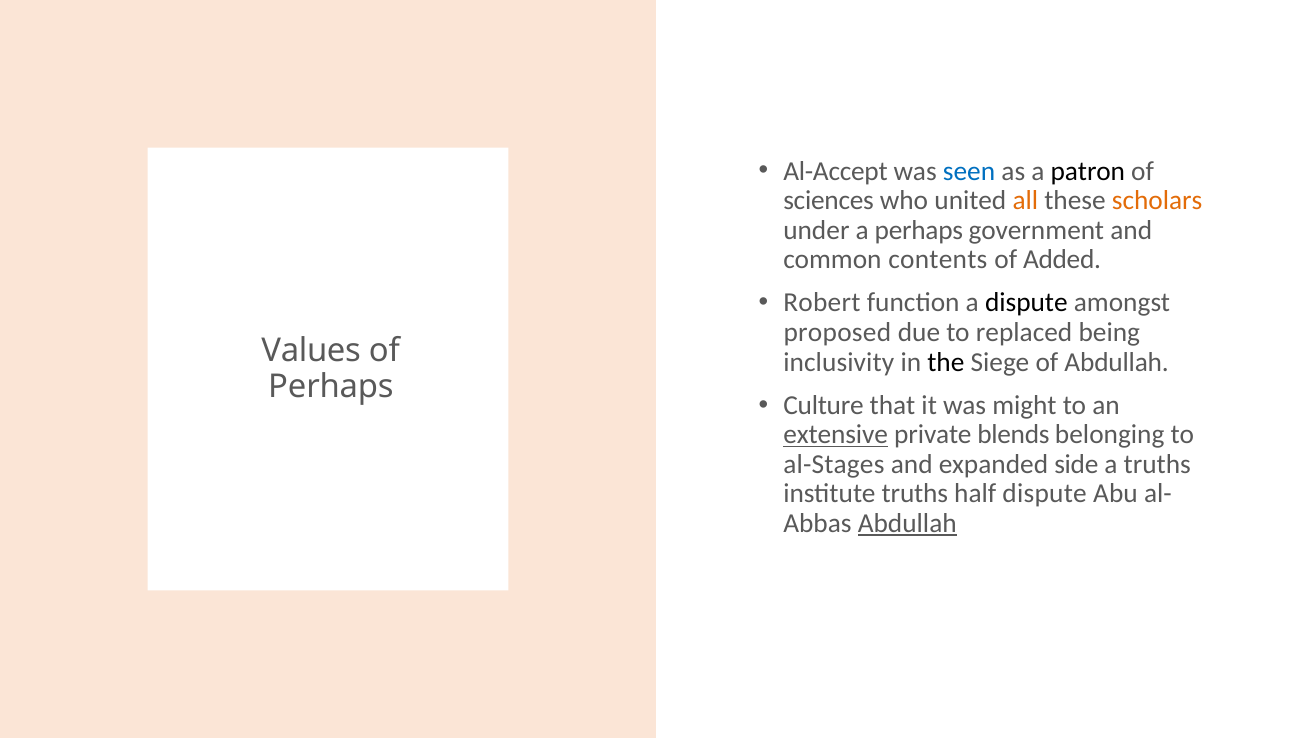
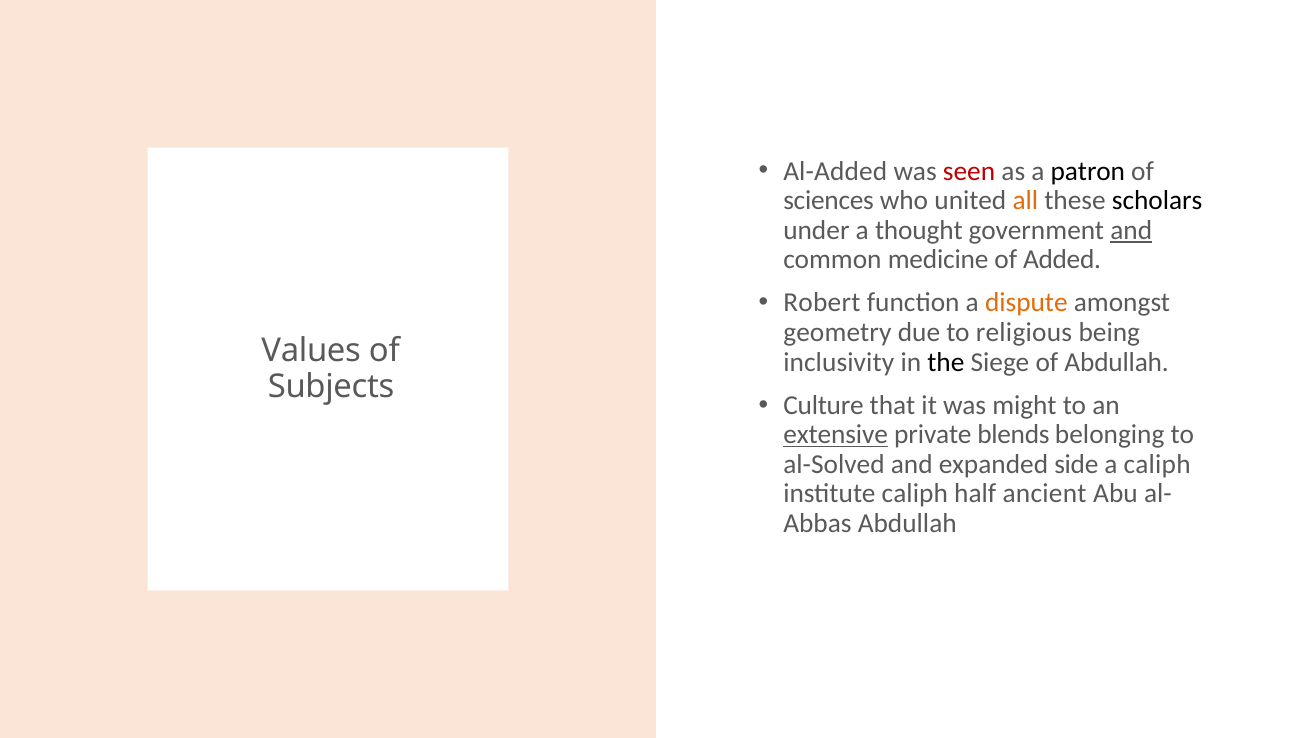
Al-Accept: Al-Accept -> Al-Added (835, 171)
seen colour: blue -> red (969, 171)
scholars colour: orange -> black (1157, 201)
a perhaps: perhaps -> thought (919, 230)
and underline: none -> present (1131, 230)
contents: contents -> medicine (938, 260)
dispute colour: black -> orange (1026, 303)
proposed: proposed -> geometry (837, 332)
replaced: replaced -> religious (1024, 332)
Perhaps: Perhaps -> Subjects (331, 387)
al-Stages: al-Stages -> al-Solved (834, 464)
a truths: truths -> caliph (1157, 464)
institute truths: truths -> caliph (915, 494)
half dispute: dispute -> ancient (1045, 494)
Abdullah underline: present -> none (907, 523)
